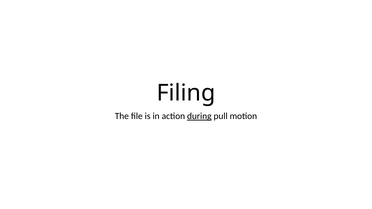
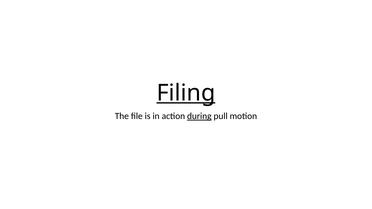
Filing underline: none -> present (186, 93)
